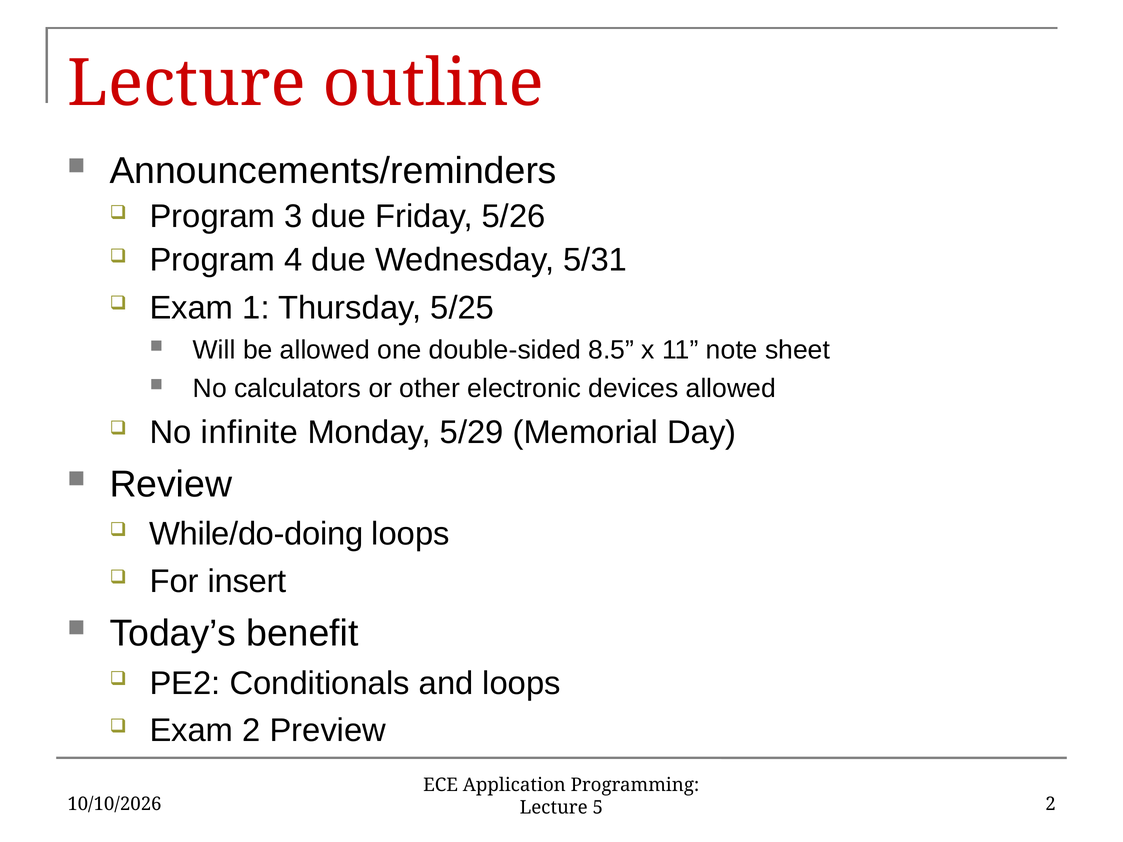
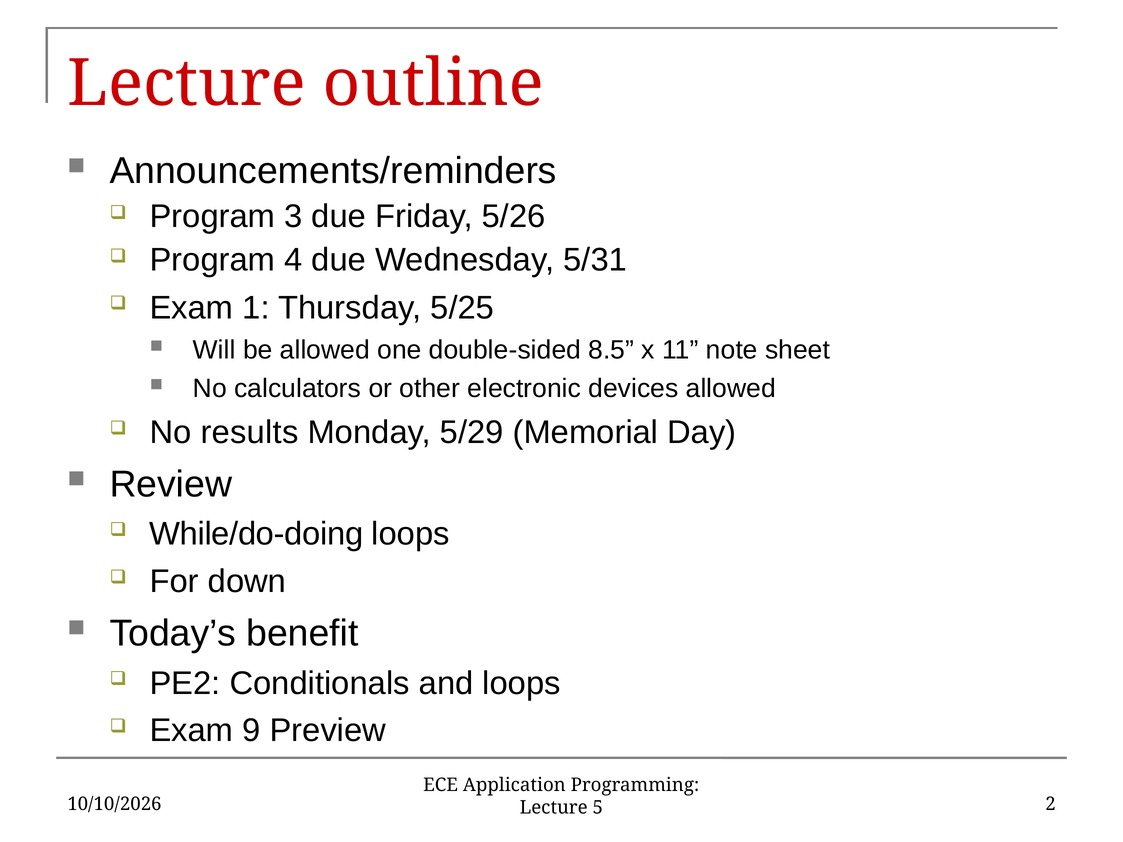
infinite: infinite -> results (249, 433)
insert: insert -> down (247, 582)
Exam 2: 2 -> 9 (251, 731)
